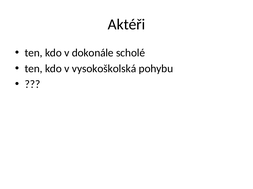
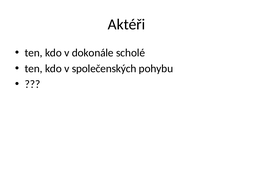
vysokoškolská: vysokoškolská -> společenských (104, 69)
